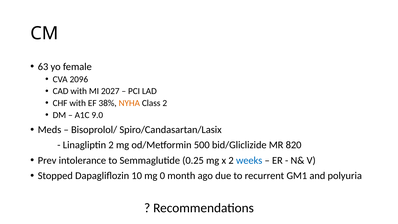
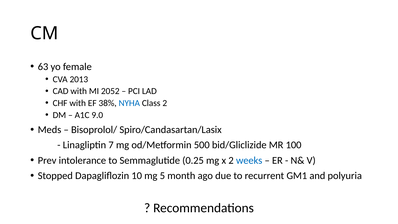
2096: 2096 -> 2013 (79, 79)
2027: 2027 -> 2052 (110, 91)
NYHA colour: orange -> blue (129, 103)
Linagliptin 2: 2 -> 7 (111, 145)
820: 820 -> 100 (294, 145)
0: 0 -> 5 (162, 176)
